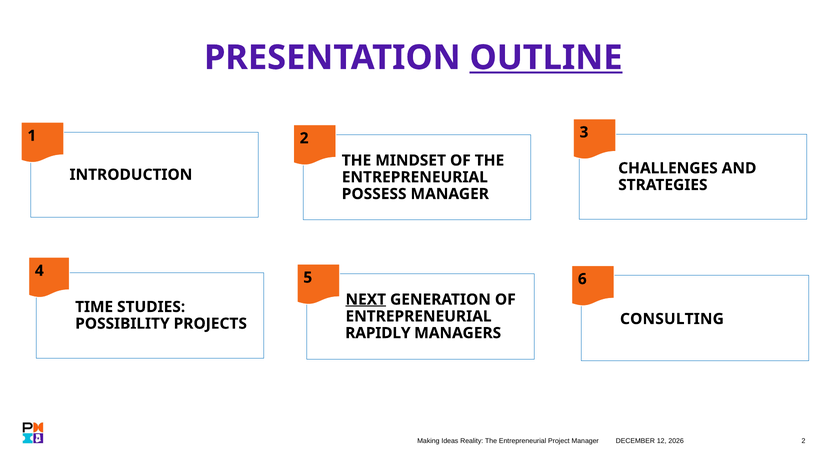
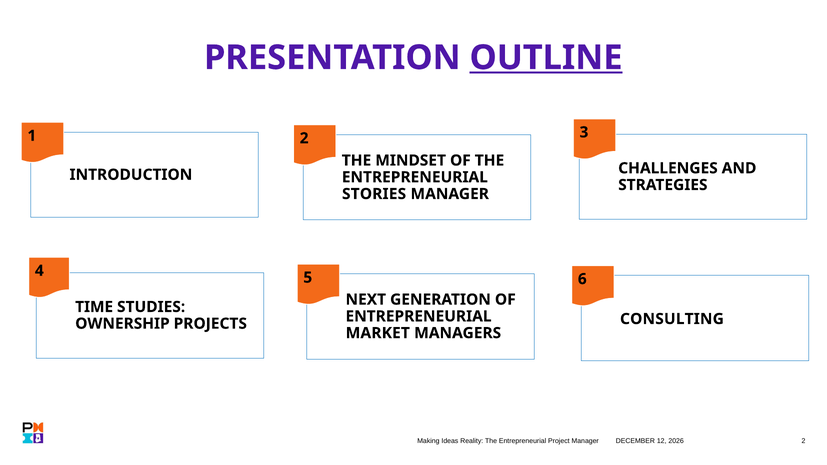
POSSESS: POSSESS -> STORIES (374, 194)
NEXT underline: present -> none (366, 300)
POSSIBILITY: POSSIBILITY -> OWNERSHIP (122, 324)
RAPIDLY: RAPIDLY -> MARKET (378, 333)
